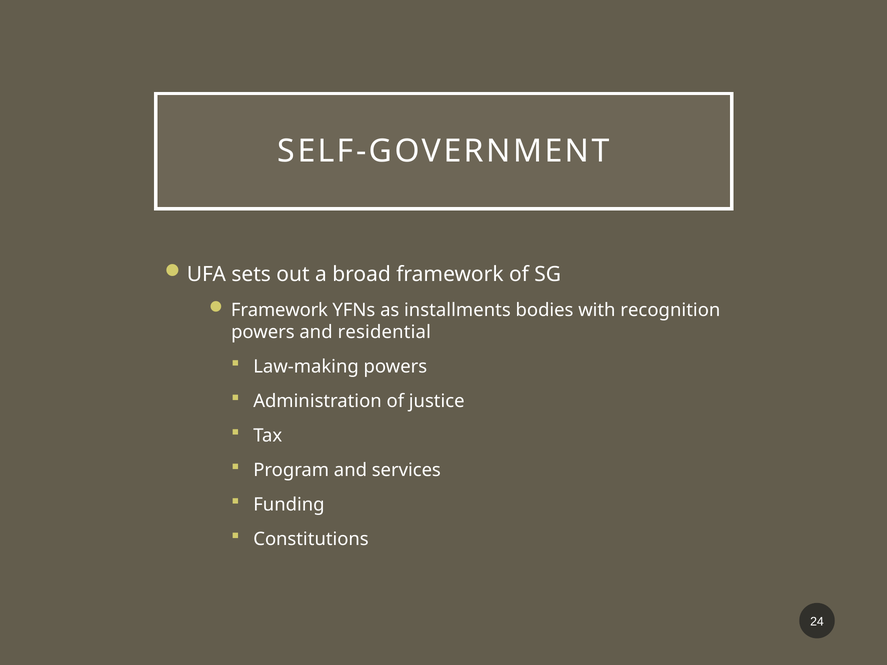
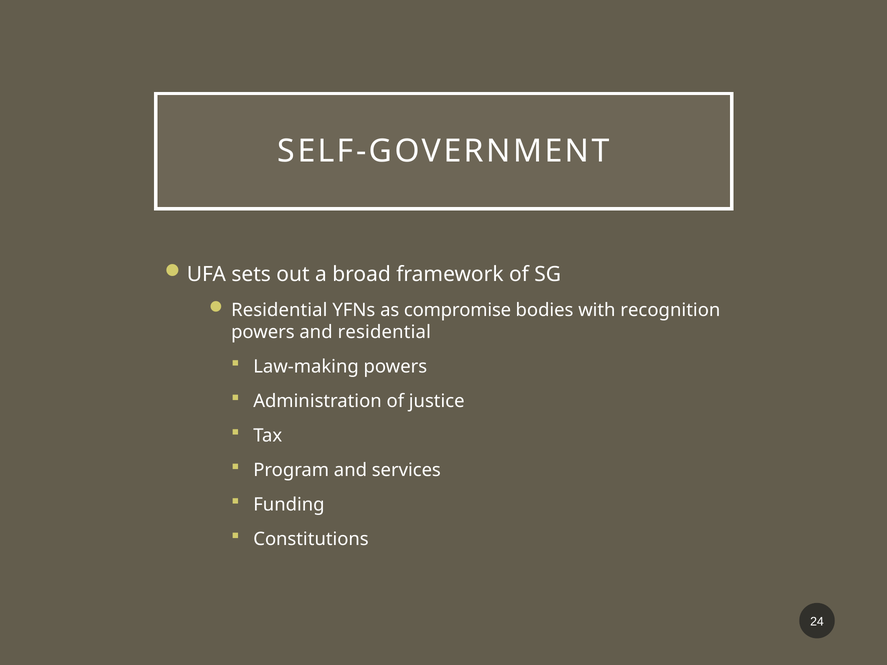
Framework: Framework -> Residential (279, 310)
installments: installments -> compromise (458, 310)
